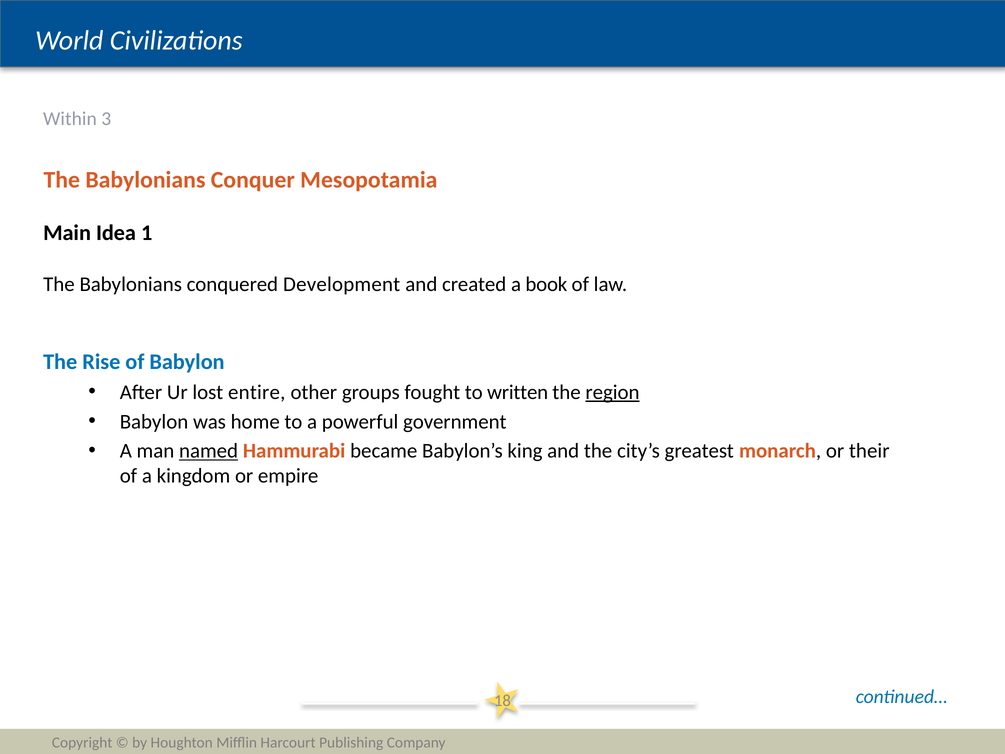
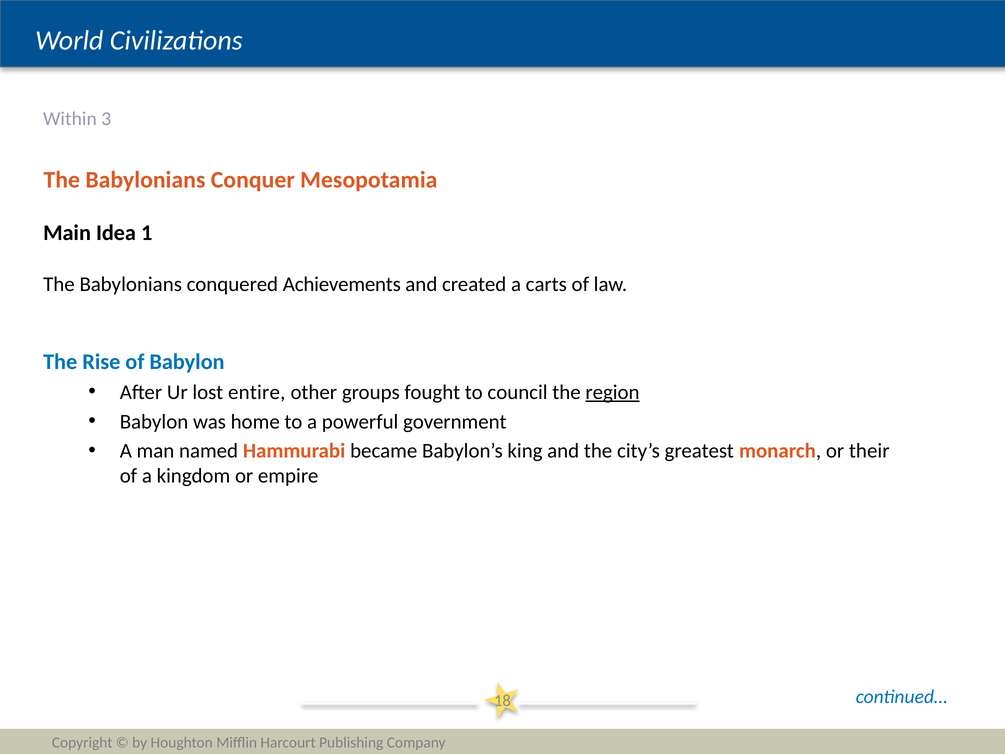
Development: Development -> Achievements (342, 284)
book: book -> carts (546, 284)
written: written -> council (518, 392)
named underline: present -> none (209, 451)
